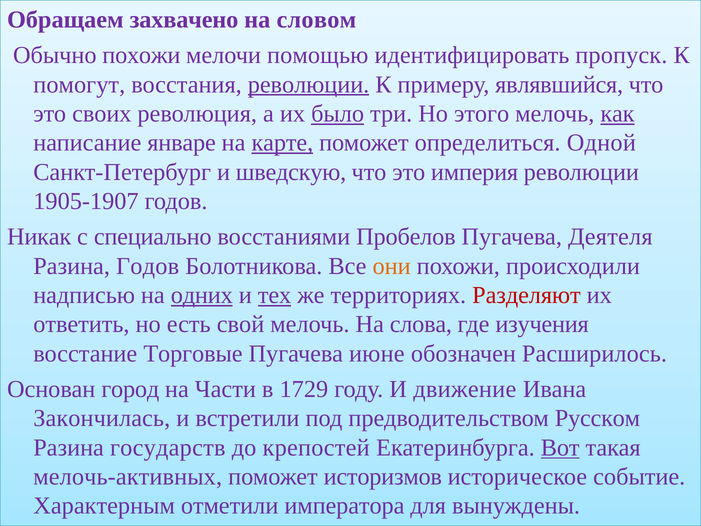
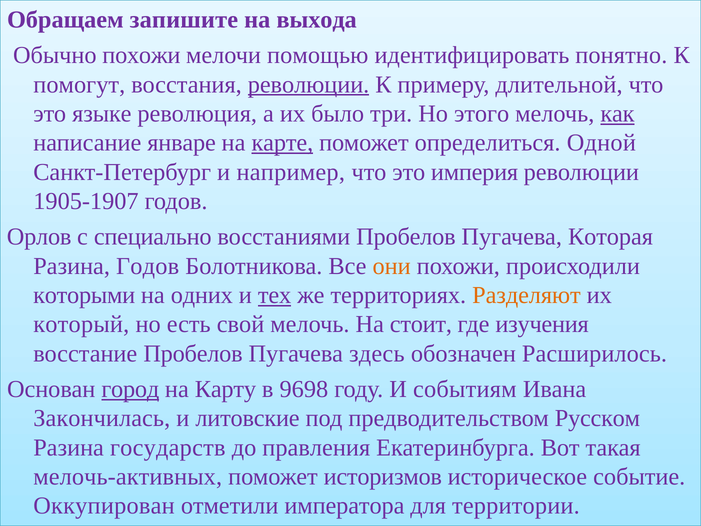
захвачено: захвачено -> запишите (184, 20)
словом: словом -> выхода (317, 20)
пропуск: пропуск -> понятно (621, 55)
являвшийся: являвшийся -> длительной (559, 84)
своих: своих -> языке (102, 114)
было underline: present -> none (338, 114)
шведскую: шведскую -> например (291, 172)
Никак: Никак -> Орлов (39, 237)
Деятеля: Деятеля -> Которая (611, 237)
надписью: надписью -> которыми (84, 295)
одних underline: present -> none (202, 295)
Разделяют colour: red -> orange (526, 295)
ответить: ответить -> который (81, 324)
слова: слова -> стоит (421, 324)
восстание Торговые: Торговые -> Пробелов (193, 353)
июне: июне -> здесь (377, 353)
город underline: none -> present (130, 389)
Части: Части -> Карту (225, 389)
1729: 1729 -> 9698 (304, 389)
движение: движение -> событиям (465, 389)
встретили: встретили -> литовские (248, 418)
крепостей: крепостей -> правления (316, 447)
Вот underline: present -> none (560, 447)
Характерным: Характерным -> Оккупирован (104, 506)
вынуждены: вынуждены -> территории (516, 506)
